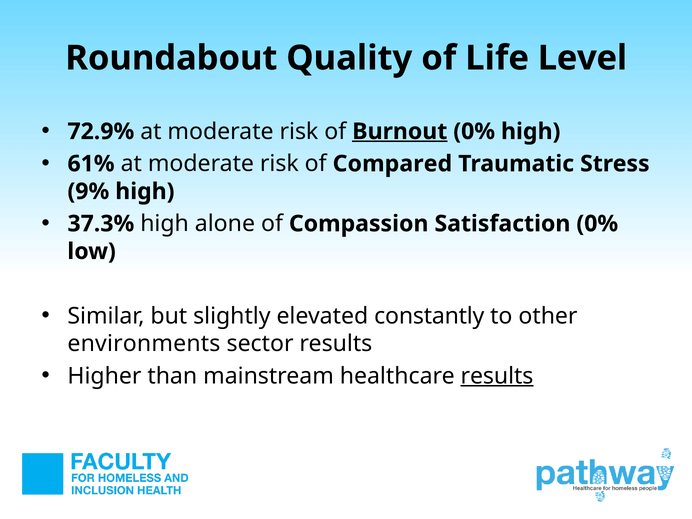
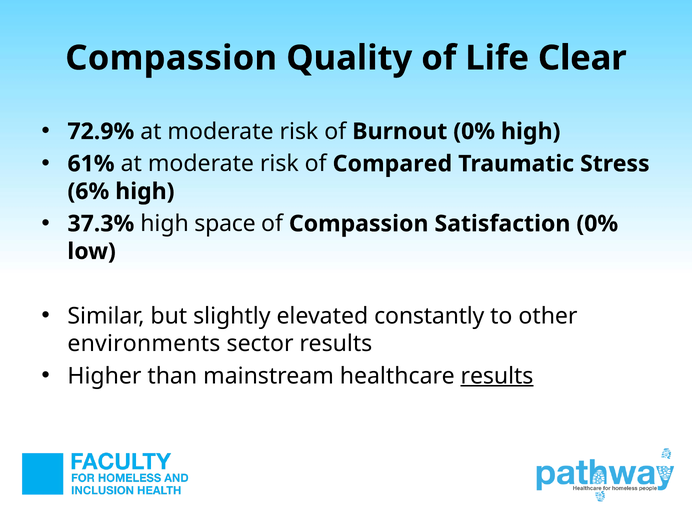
Roundabout: Roundabout -> Compassion (171, 58)
Level: Level -> Clear (582, 58)
Burnout underline: present -> none (400, 131)
9%: 9% -> 6% (88, 191)
alone: alone -> space (225, 224)
